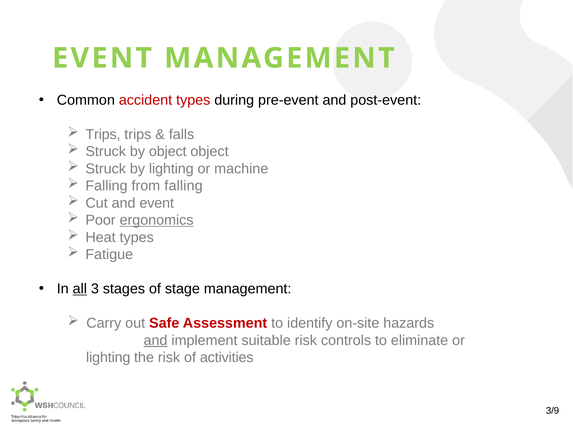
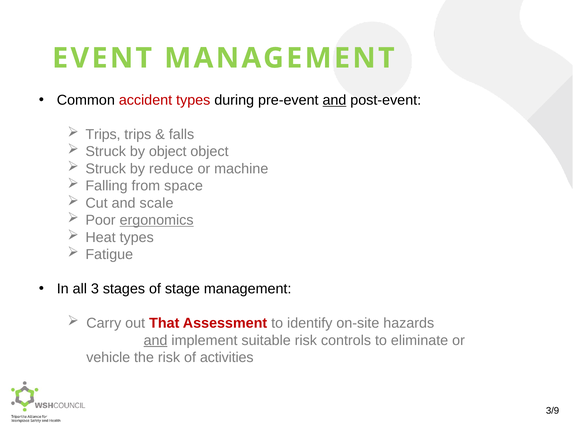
and underline: none -> present (334, 100)
by lighting: lighting -> reduce (171, 169)
from falling: falling -> space (184, 186)
and event: event -> scale (157, 203)
all underline: present -> none (80, 289)
Safe: Safe -> That (164, 324)
lighting: lighting -> vehicle (108, 358)
